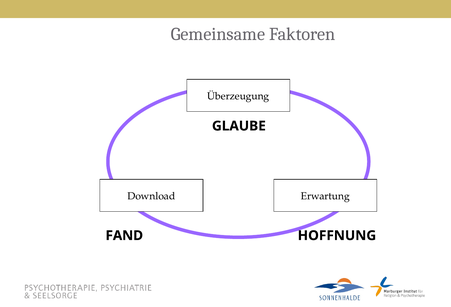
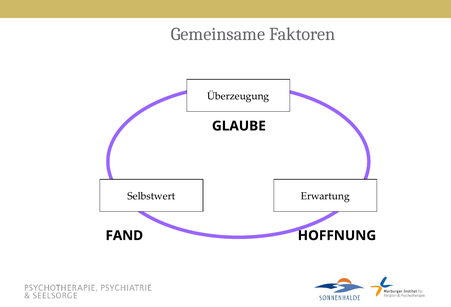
Download: Download -> Selbstwert (151, 196)
